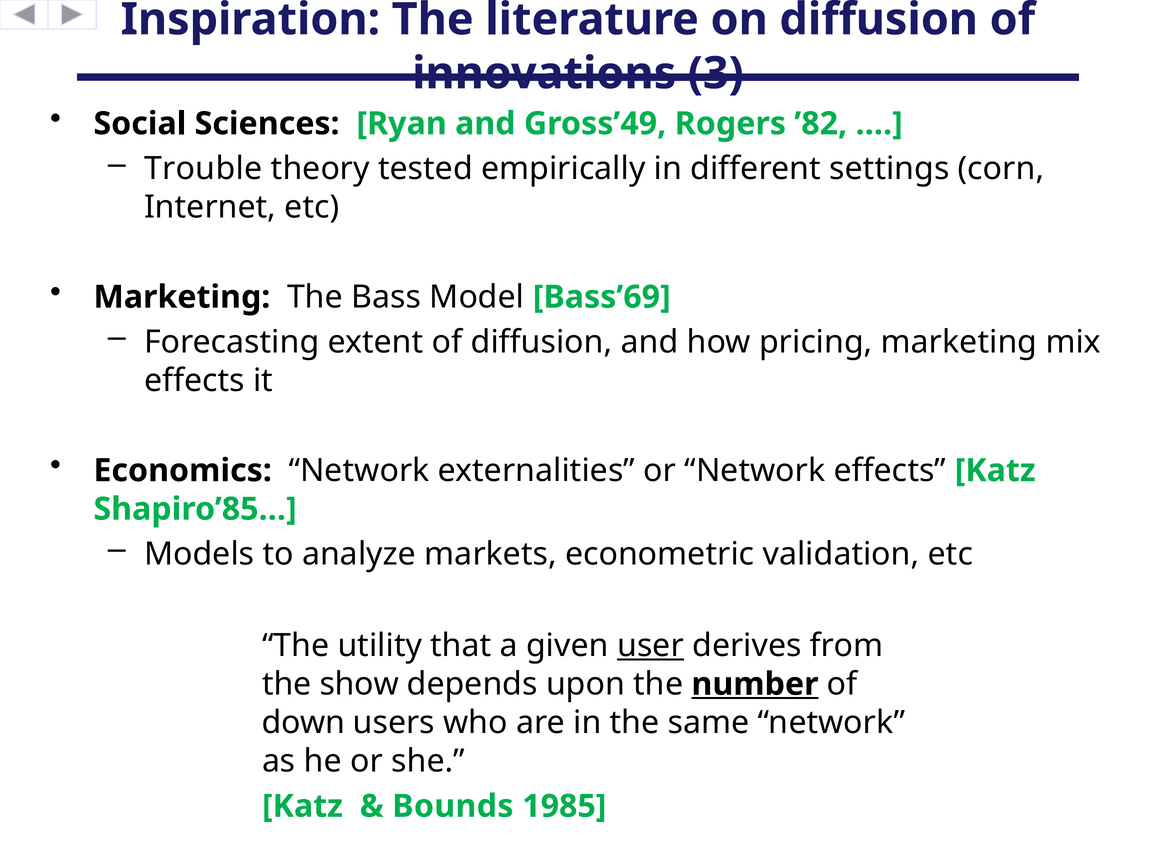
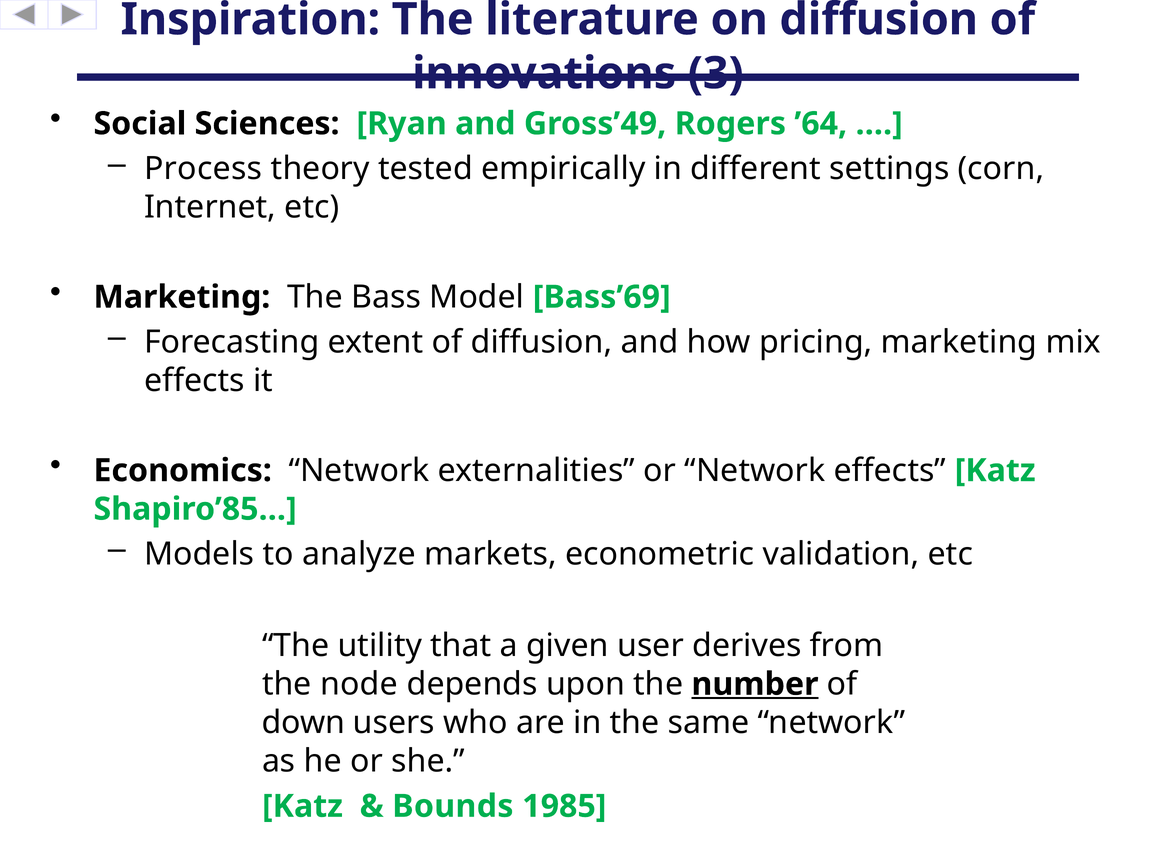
’82: ’82 -> ’64 (821, 124)
Trouble: Trouble -> Process (203, 169)
user underline: present -> none (650, 646)
show: show -> node (359, 684)
